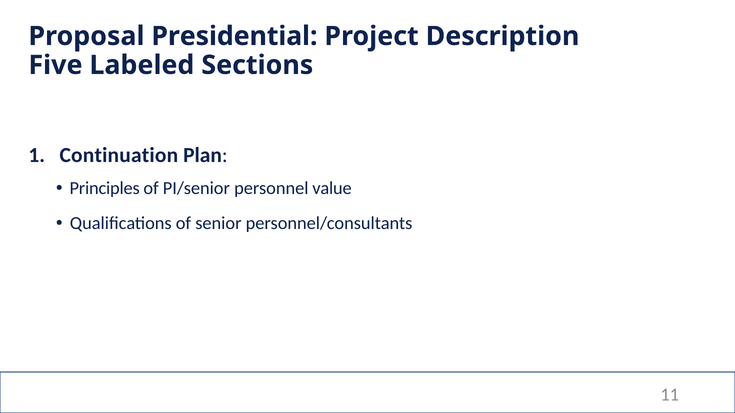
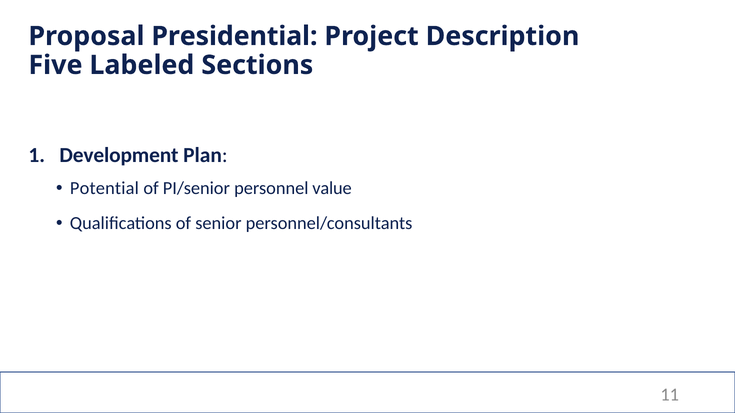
Continuation: Continuation -> Development (119, 156)
Principles: Principles -> Potential (104, 189)
